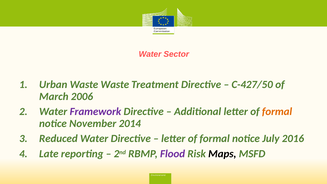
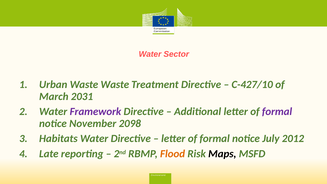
C-427/50: C-427/50 -> C-427/10 (252, 85)
2006: 2006 -> 2031 (82, 96)
formal colour: orange -> purple (277, 112)
2014: 2014 -> 2098 (130, 123)
Reduced: Reduced -> Habitats (58, 139)
2016: 2016 -> 2012 (293, 139)
Flood colour: purple -> orange (173, 154)
